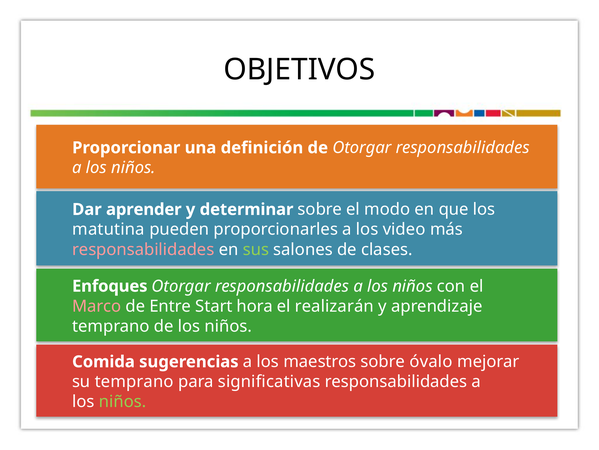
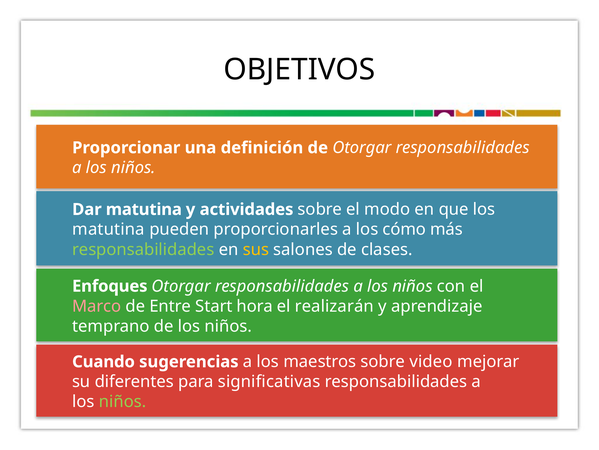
Dar aprender: aprender -> matutina (144, 209)
determinar: determinar -> actividades (247, 209)
video: video -> cómo (404, 229)
responsabilidades colour: pink -> light green (143, 249)
sus colour: light green -> yellow (256, 249)
Comida: Comida -> Cuando (103, 361)
óvalo: óvalo -> video (431, 361)
su temprano: temprano -> diferentes (134, 381)
